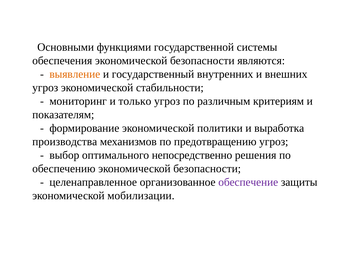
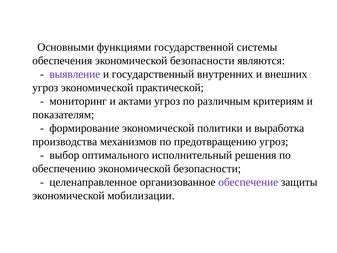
выявление colour: orange -> purple (75, 74)
стабильности: стабильности -> практической (170, 88)
только: только -> актами (135, 101)
непосредственно: непосредственно -> исполнительный (192, 155)
